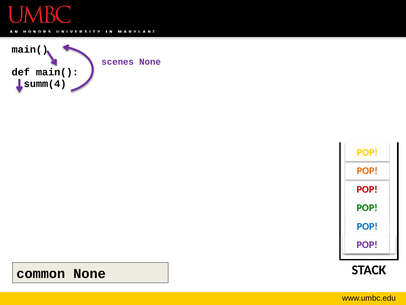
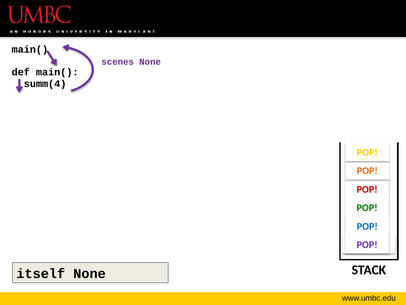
common: common -> itself (41, 273)
